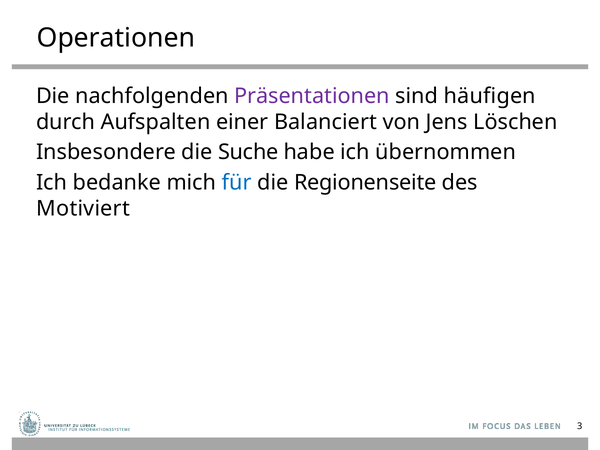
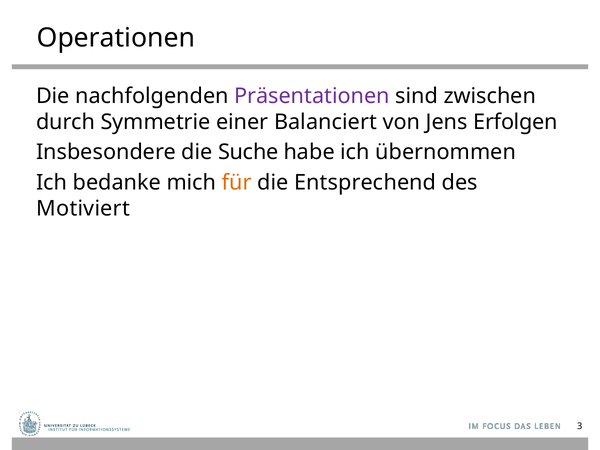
häufigen: häufigen -> zwischen (490, 96)
Aufspalten: Aufspalten -> Symmetrie (156, 122)
Löschen: Löschen -> Erfolgen (516, 122)
für colour: blue -> orange (237, 183)
Regionenseite: Regionenseite -> Entsprechend (365, 183)
